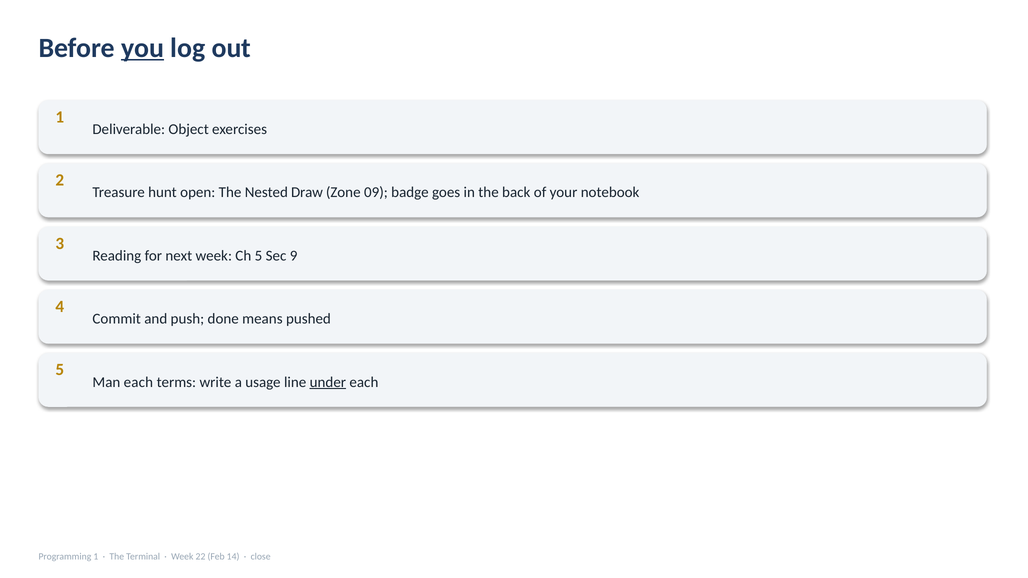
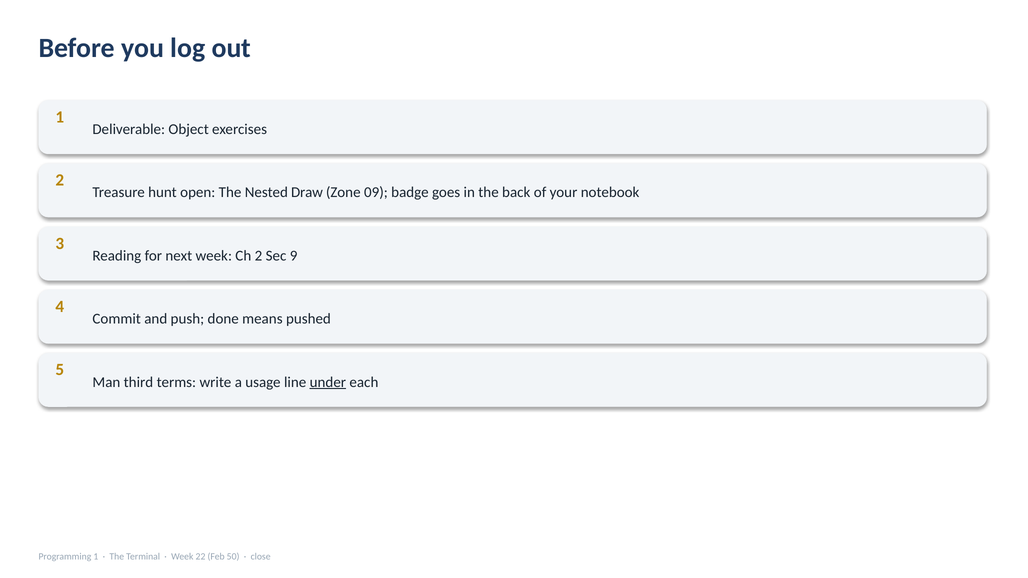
you underline: present -> none (143, 48)
Ch 5: 5 -> 2 (259, 256)
Man each: each -> third (138, 382)
14: 14 -> 50 (233, 557)
